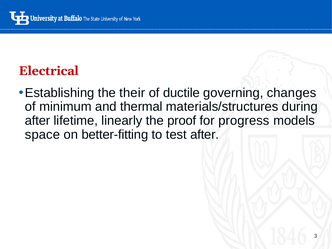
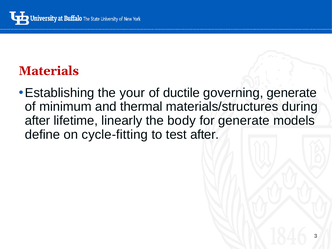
Electrical: Electrical -> Materials (49, 71)
their: their -> your (132, 93)
governing changes: changes -> generate (292, 93)
proof: proof -> body (182, 121)
for progress: progress -> generate (244, 121)
space: space -> define (43, 135)
better-fitting: better-fitting -> cycle-fitting (115, 135)
